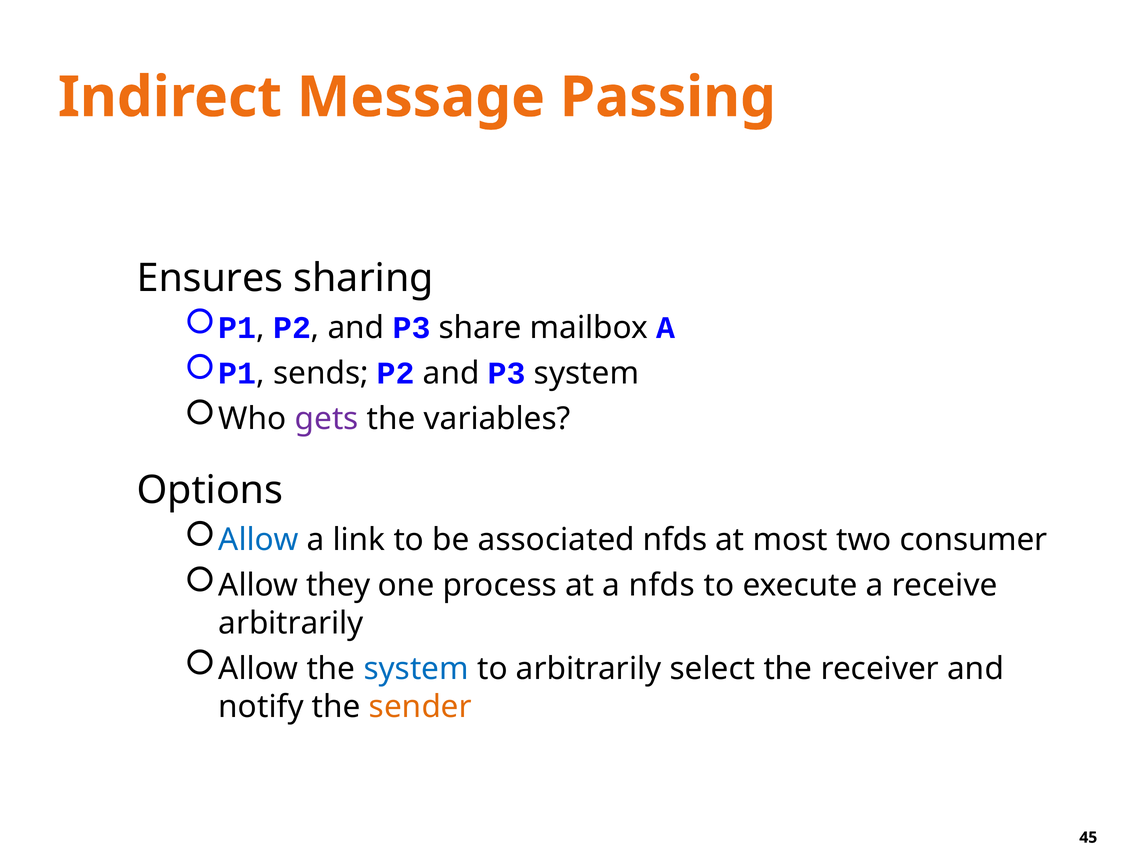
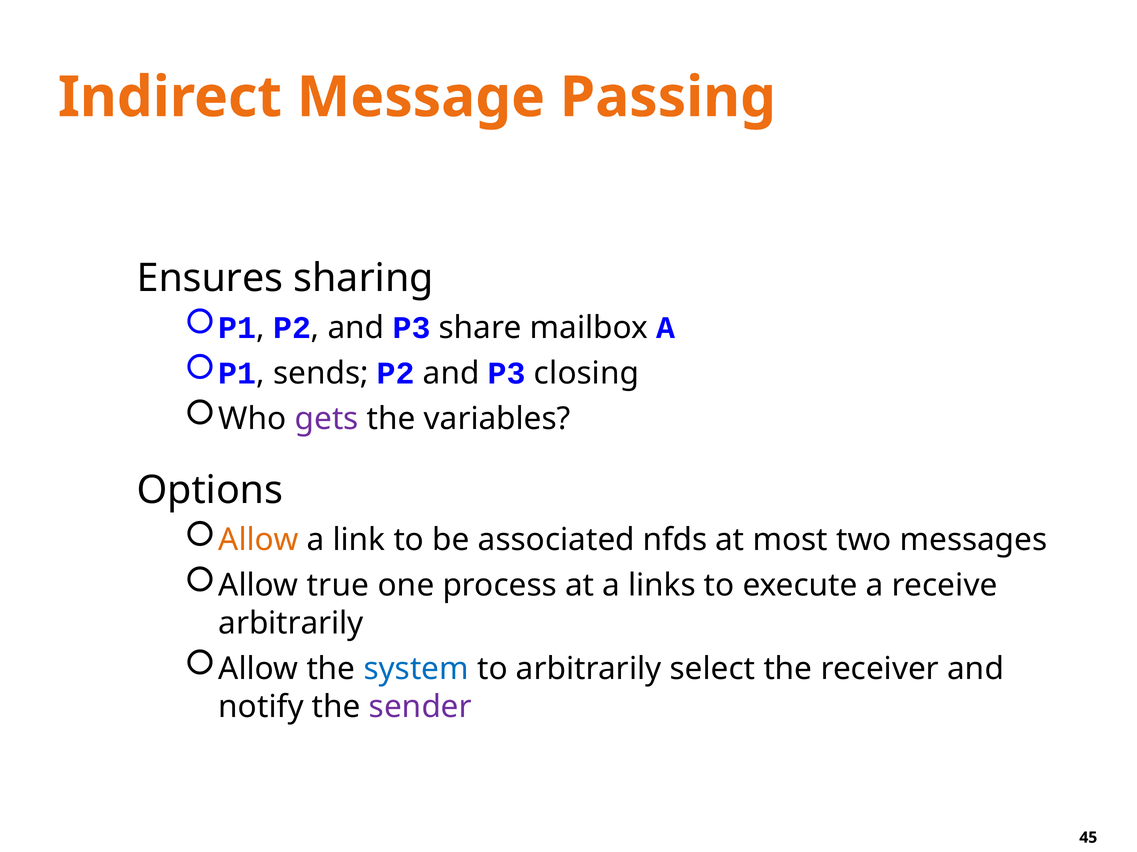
P3 system: system -> closing (587, 374)
Allow colour: blue -> orange (258, 540)
consumer: consumer -> messages (974, 540)
they: they -> true (338, 586)
a nfds: nfds -> links (662, 586)
sender colour: orange -> purple (420, 707)
